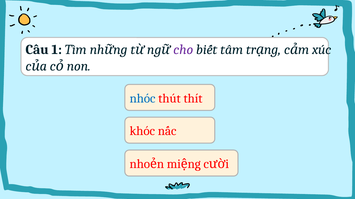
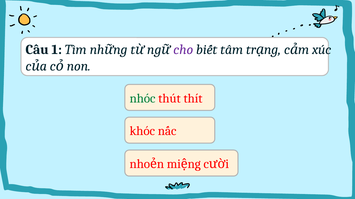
nhóc colour: blue -> green (143, 99)
